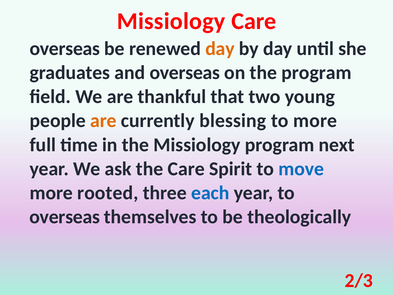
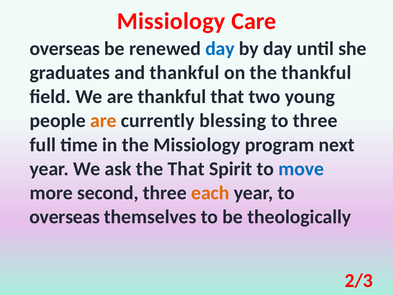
day colour: orange -> blue (220, 49)
and overseas: overseas -> thankful (185, 73)
the program: program -> thankful (316, 73)
to more: more -> three (315, 121)
the Care: Care -> That (186, 169)
rooted: rooted -> second (108, 193)
each colour: blue -> orange (210, 193)
